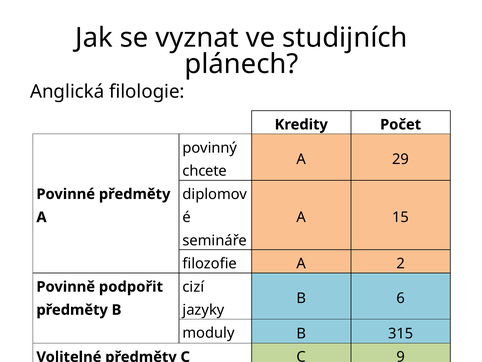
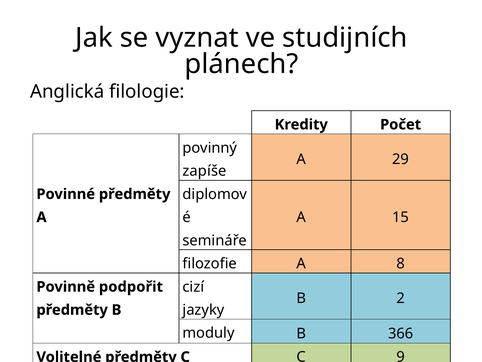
chcete: chcete -> zapíše (205, 171)
2: 2 -> 8 (401, 263)
6: 6 -> 2 (401, 298)
315: 315 -> 366 (401, 333)
